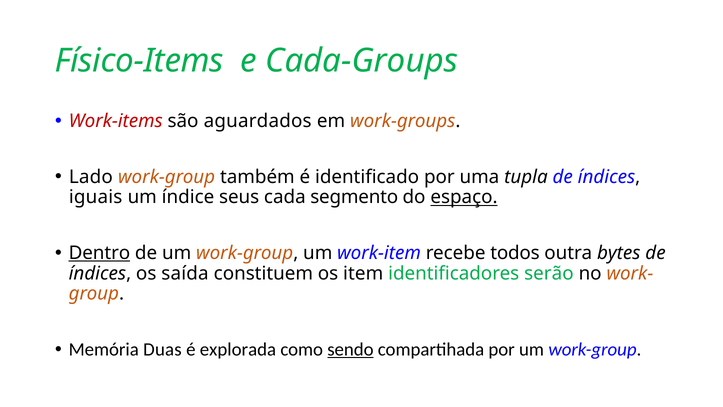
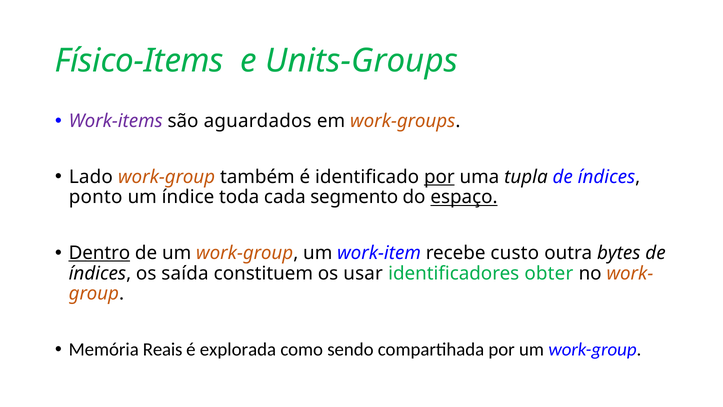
Cada-Groups: Cada-Groups -> Units-Groups (362, 61)
Work-items colour: red -> purple (116, 121)
por underline: none -> present (439, 177)
iguais: iguais -> ponto (96, 197)
seus: seus -> toda (239, 197)
todos: todos -> custo (515, 253)
item: item -> usar (363, 273)
serão: serão -> obter (549, 273)
Duas: Duas -> Reais (163, 349)
sendo underline: present -> none (350, 349)
